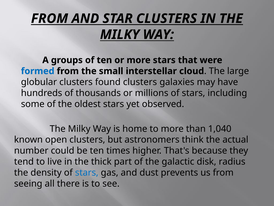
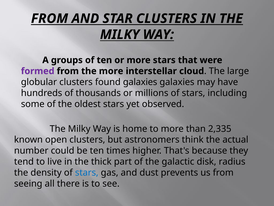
formed colour: blue -> purple (38, 71)
the small: small -> more (111, 71)
found clusters: clusters -> galaxies (140, 82)
1,040: 1,040 -> 2,335 (220, 128)
